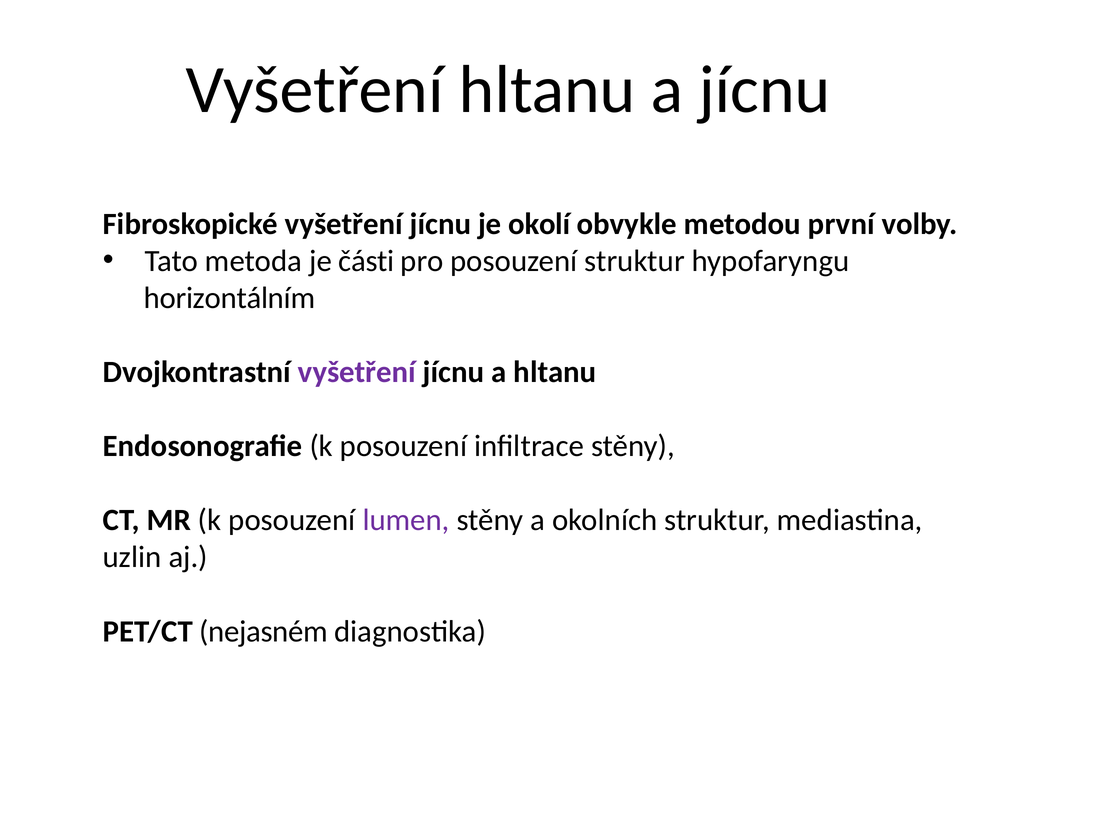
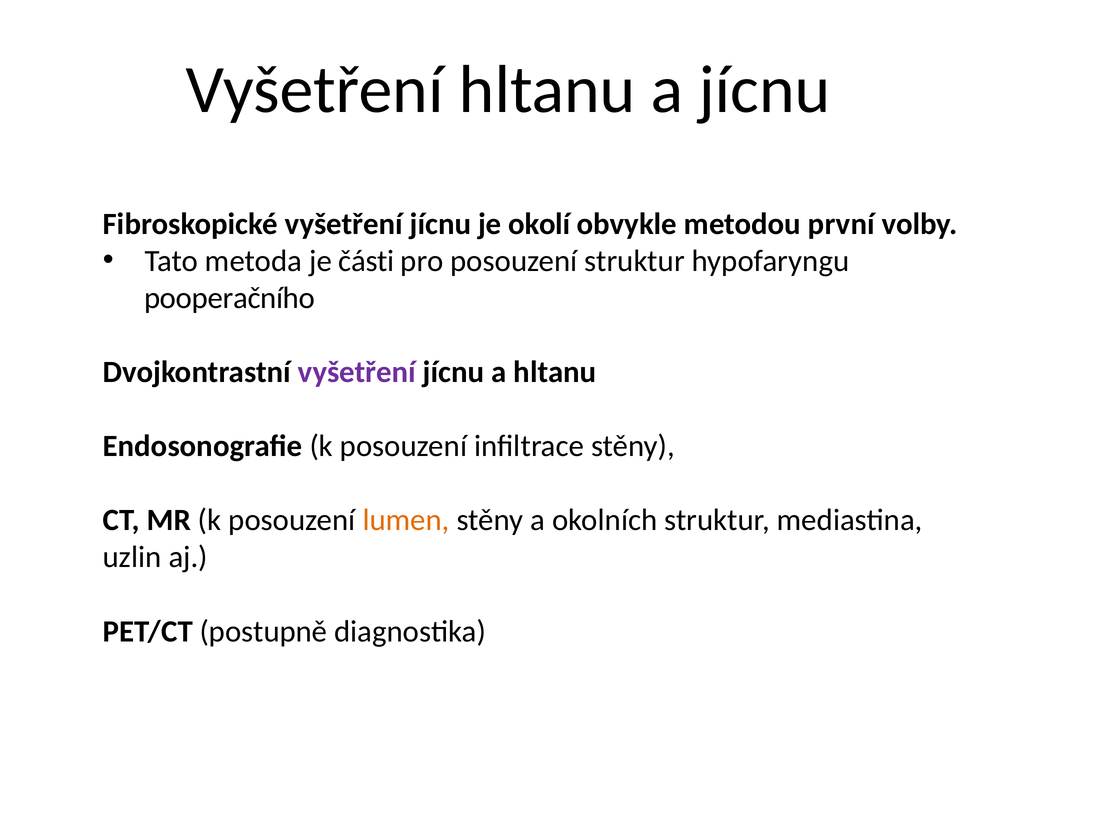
horizontálním: horizontálním -> pooperačního (230, 298)
lumen colour: purple -> orange (406, 520)
nejasném: nejasném -> postupně (263, 631)
